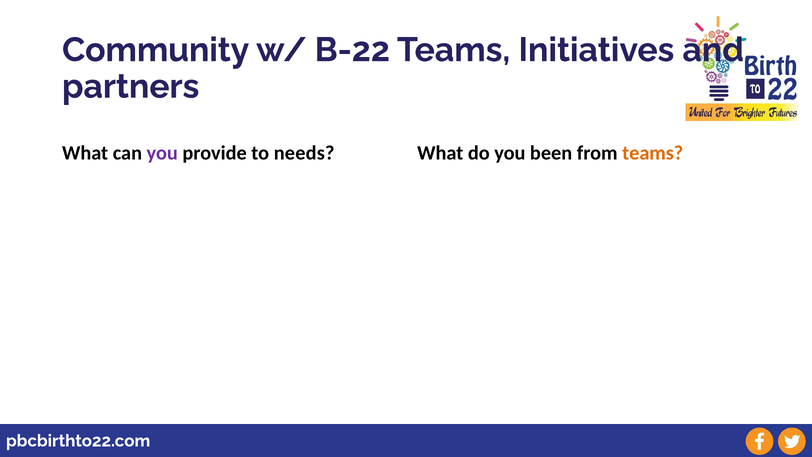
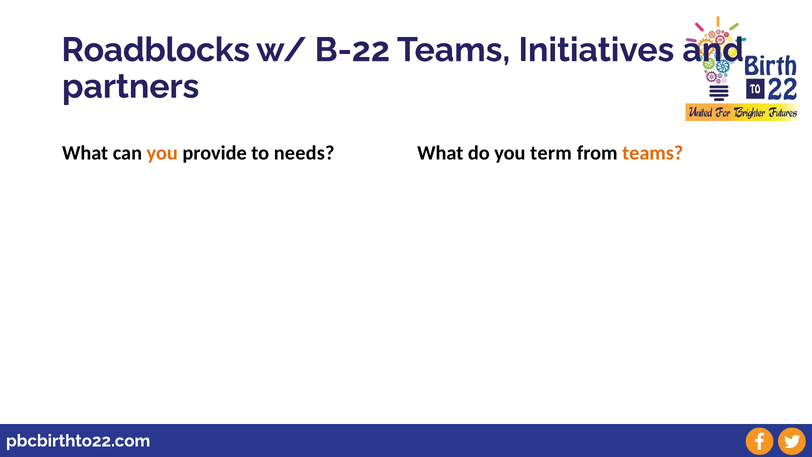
Community: Community -> Roadblocks (156, 50)
you colour: purple -> orange (162, 153)
been: been -> term (551, 153)
